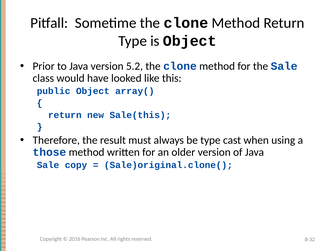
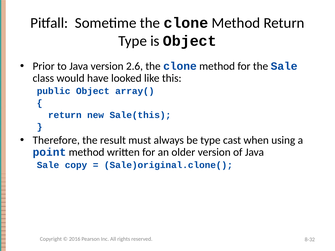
5.2: 5.2 -> 2.6 (134, 66)
those: those -> point (49, 152)
